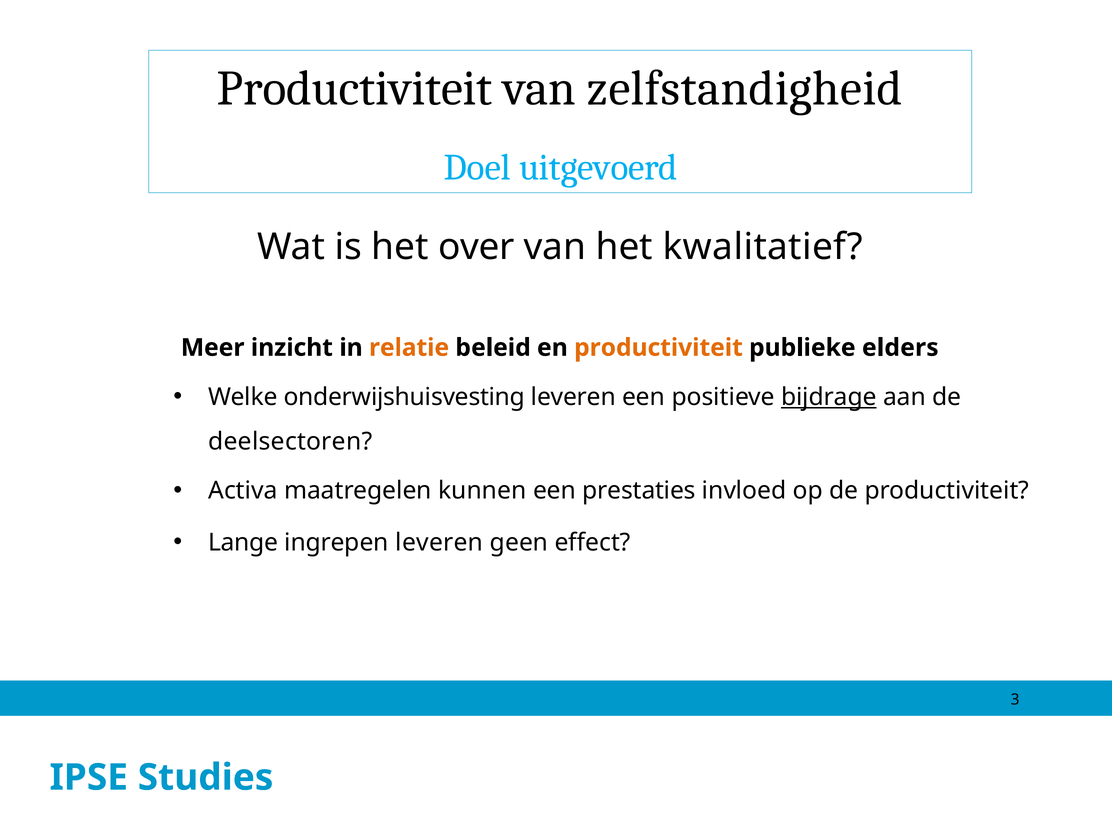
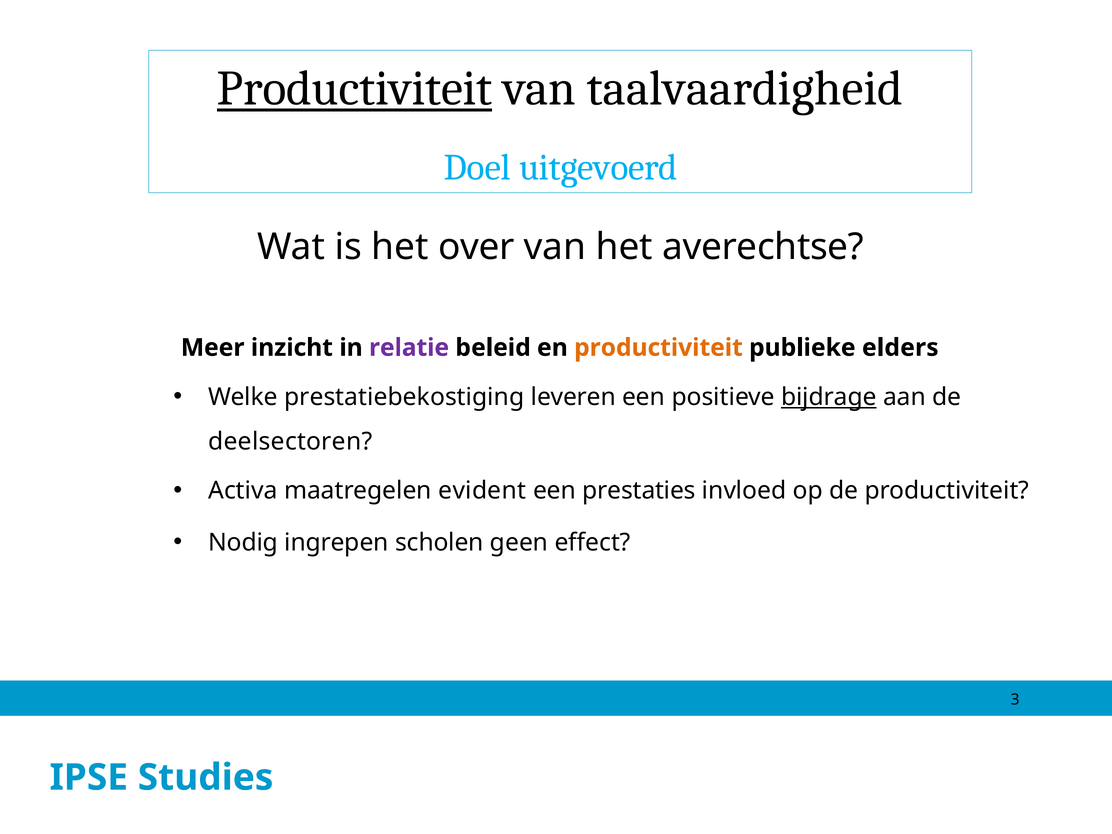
Productiviteit underline: none -> present (355, 89)
zelfstandigheid: zelfstandigheid -> taalvaardigheid (745, 89)
kwalitatief: kwalitatief -> averechtse (763, 247)
relatie colour: orange -> purple (409, 348)
onderwijshuisvesting: onderwijshuisvesting -> prestatiebekostiging (404, 397)
kunnen: kunnen -> evident (482, 491)
Lange: Lange -> Nodig (243, 543)
ingrepen leveren: leveren -> scholen (439, 543)
